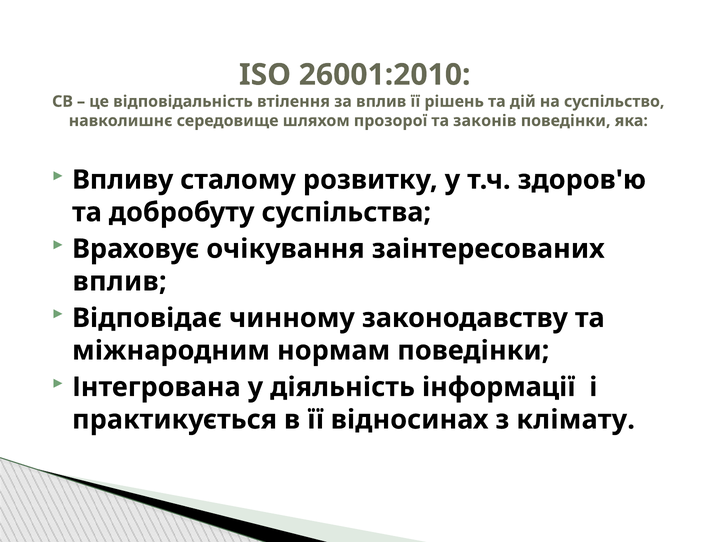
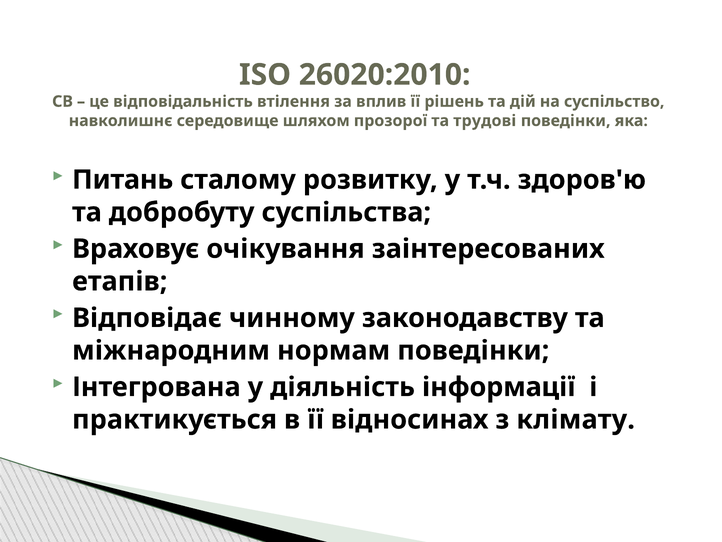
26001:2010: 26001:2010 -> 26020:2010 (385, 75)
законів: законів -> трудові (485, 121)
Впливу: Впливу -> Питань (123, 180)
вплив: вплив -> етапів (120, 281)
